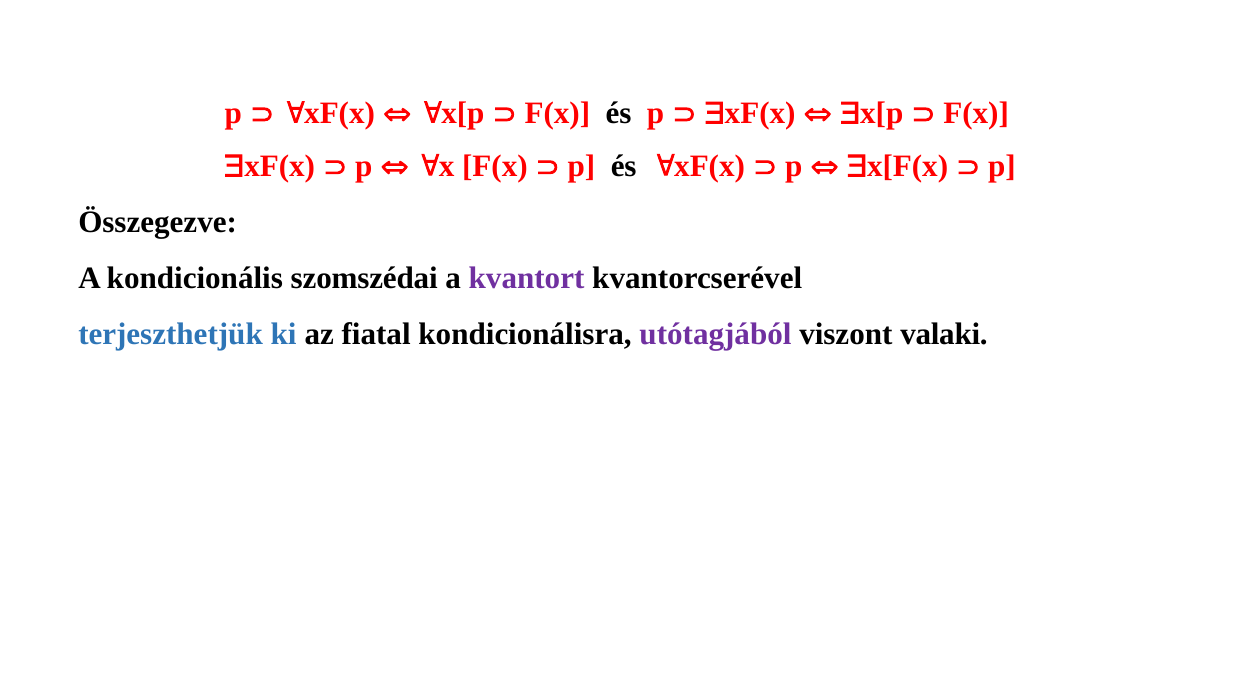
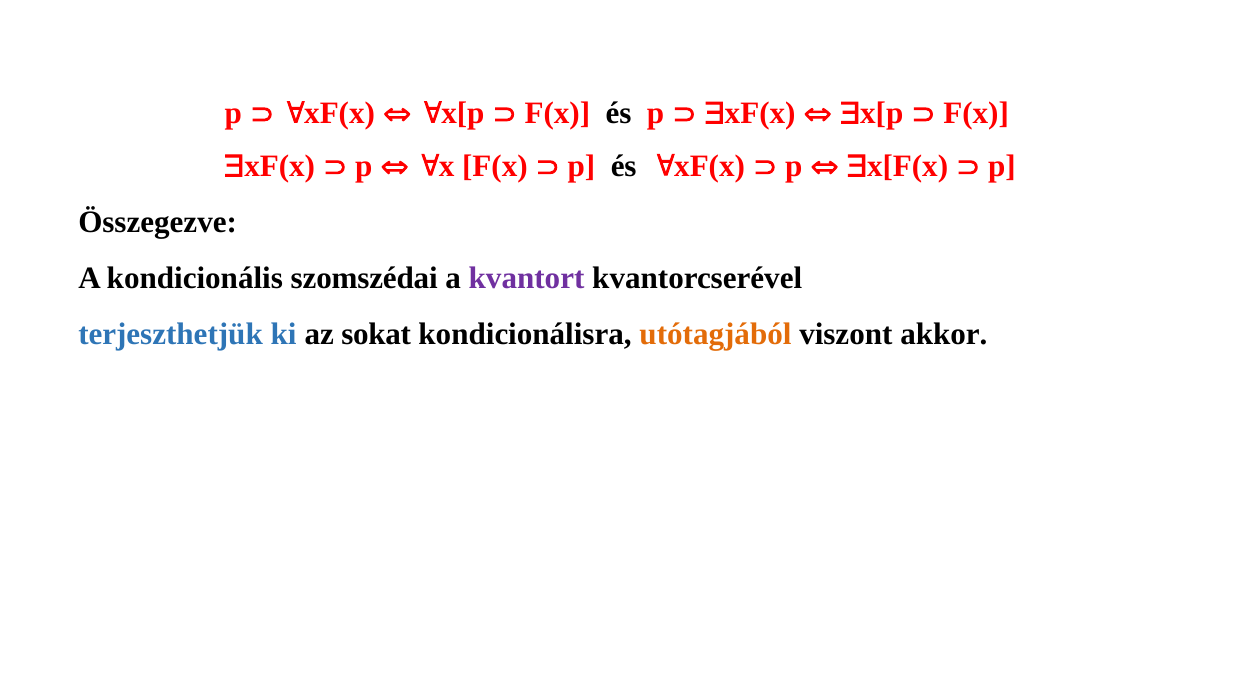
fiatal: fiatal -> sokat (376, 334)
utótagjából colour: purple -> orange (715, 334)
valaki: valaki -> akkor (944, 334)
